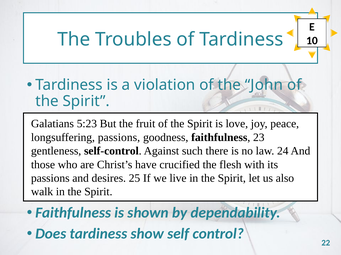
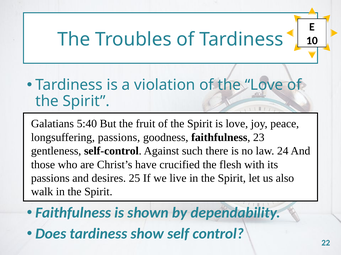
the John: John -> Love (264, 85)
5:23: 5:23 -> 5:40 (87, 124)
